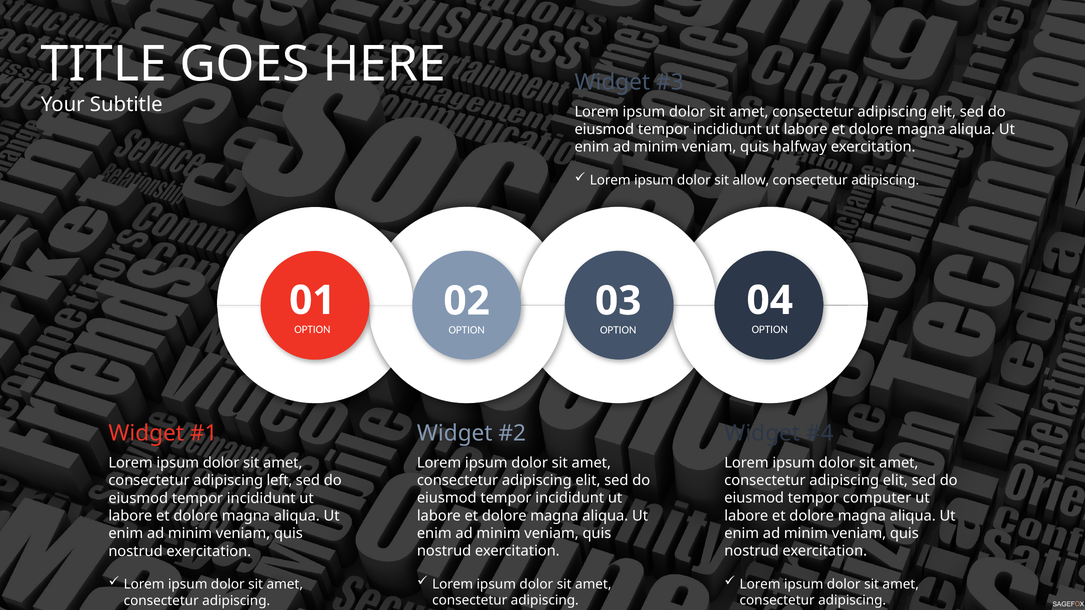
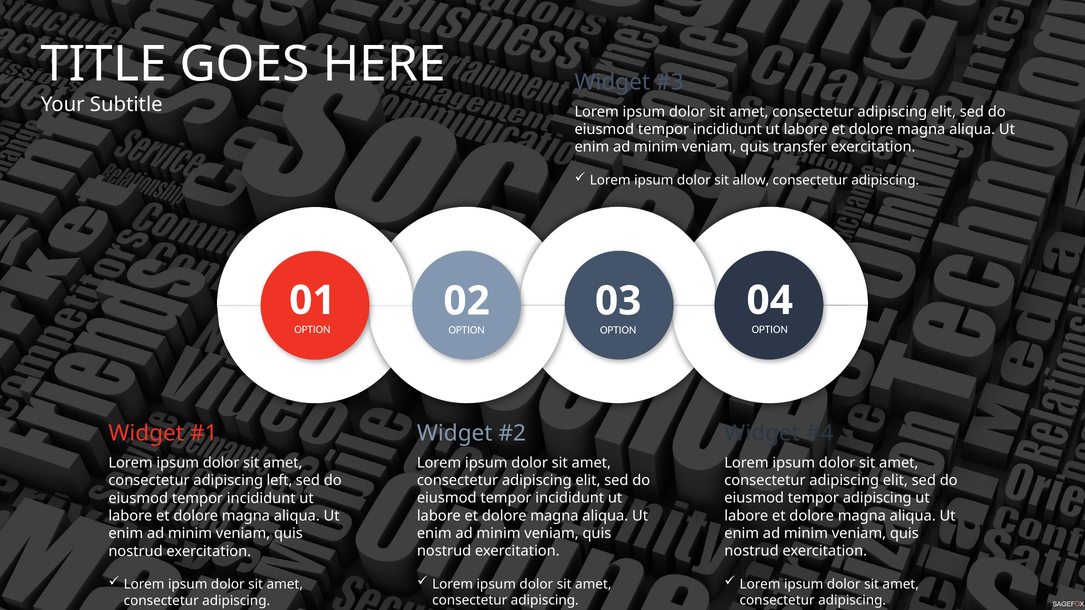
halfway: halfway -> transfer (800, 147)
tempor computer: computer -> adipiscing (877, 498)
